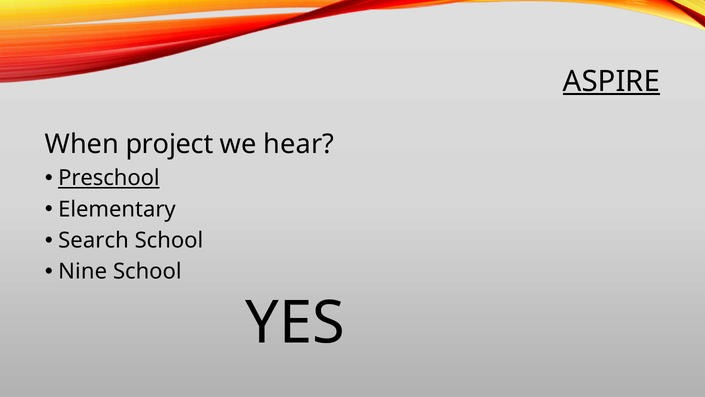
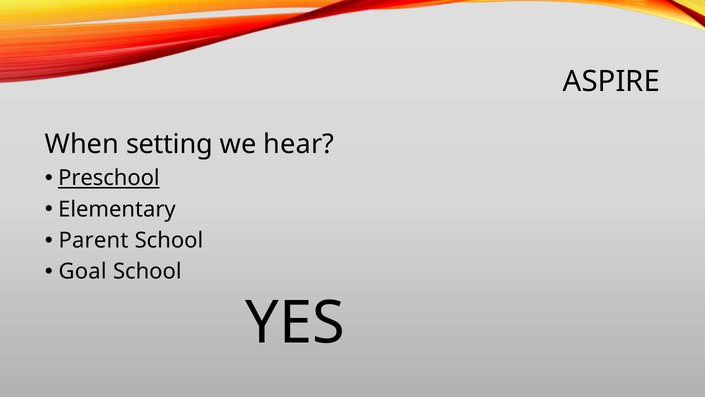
ASPIRE underline: present -> none (611, 81)
project: project -> setting (169, 144)
Search: Search -> Parent (93, 240)
Nine: Nine -> Goal (83, 271)
